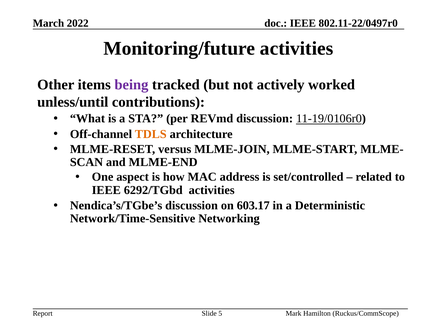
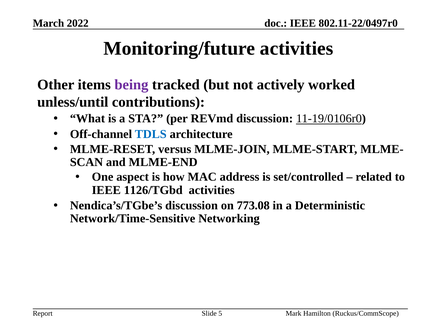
TDLS colour: orange -> blue (151, 134)
6292/TGbd: 6292/TGbd -> 1126/TGbd (153, 191)
603.17: 603.17 -> 773.08 (253, 206)
